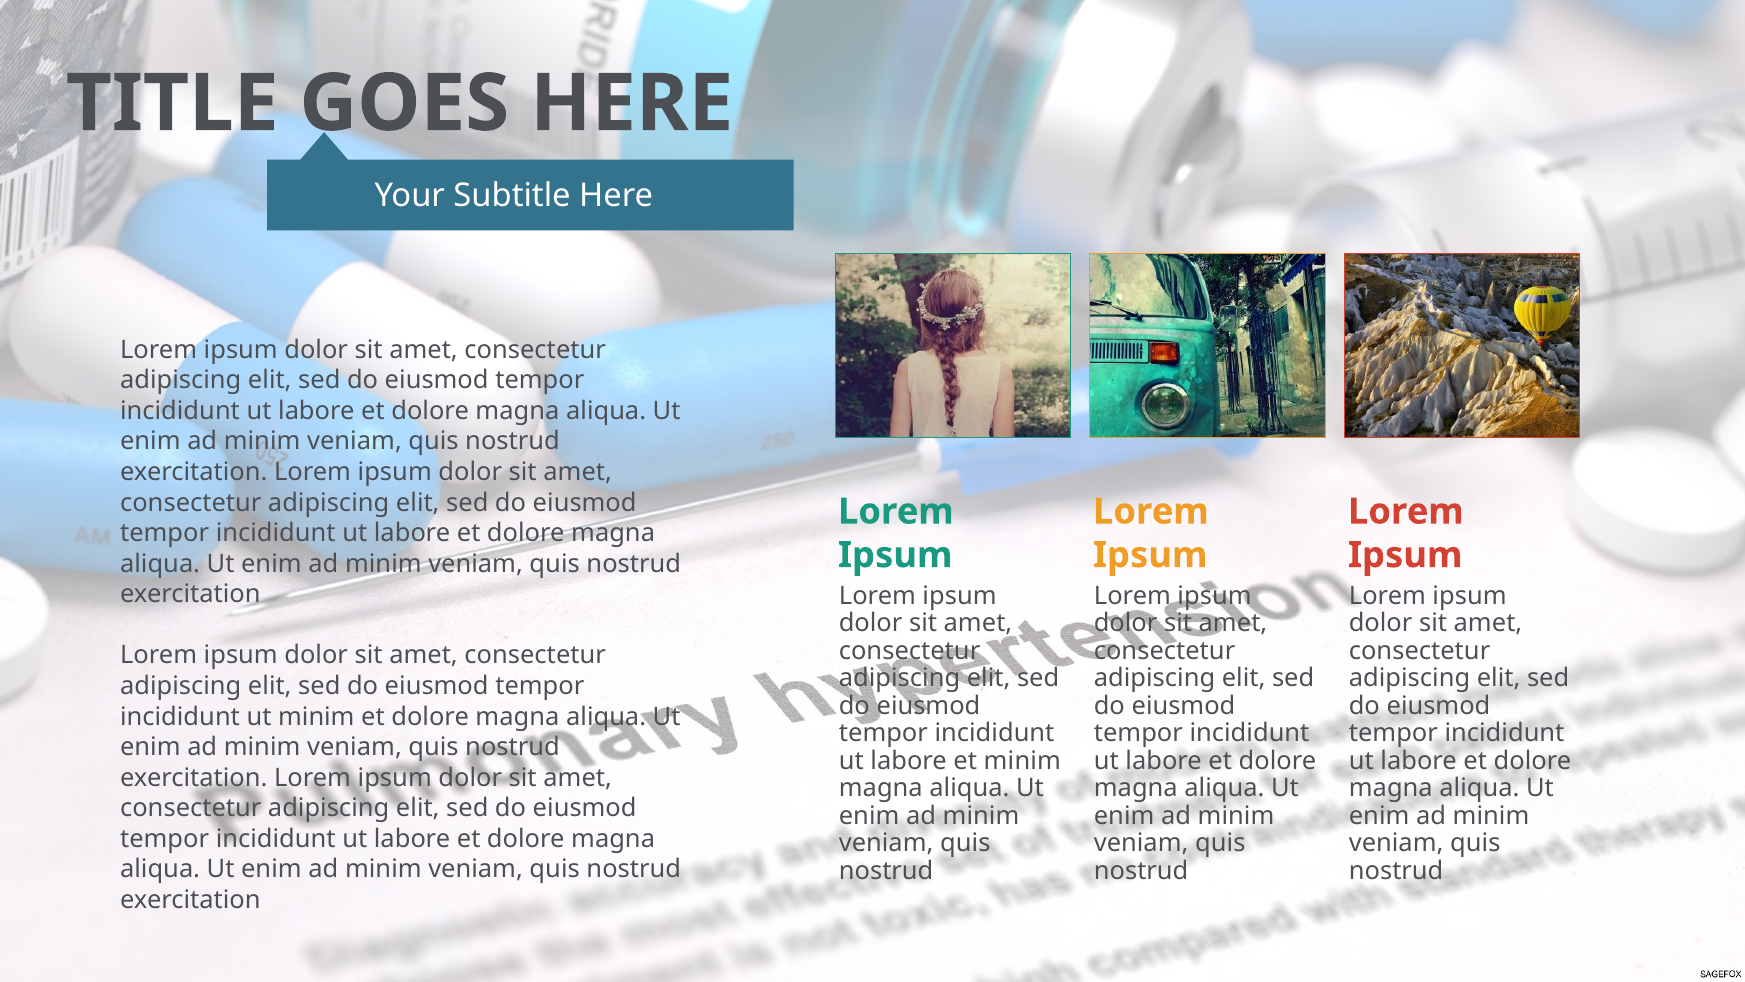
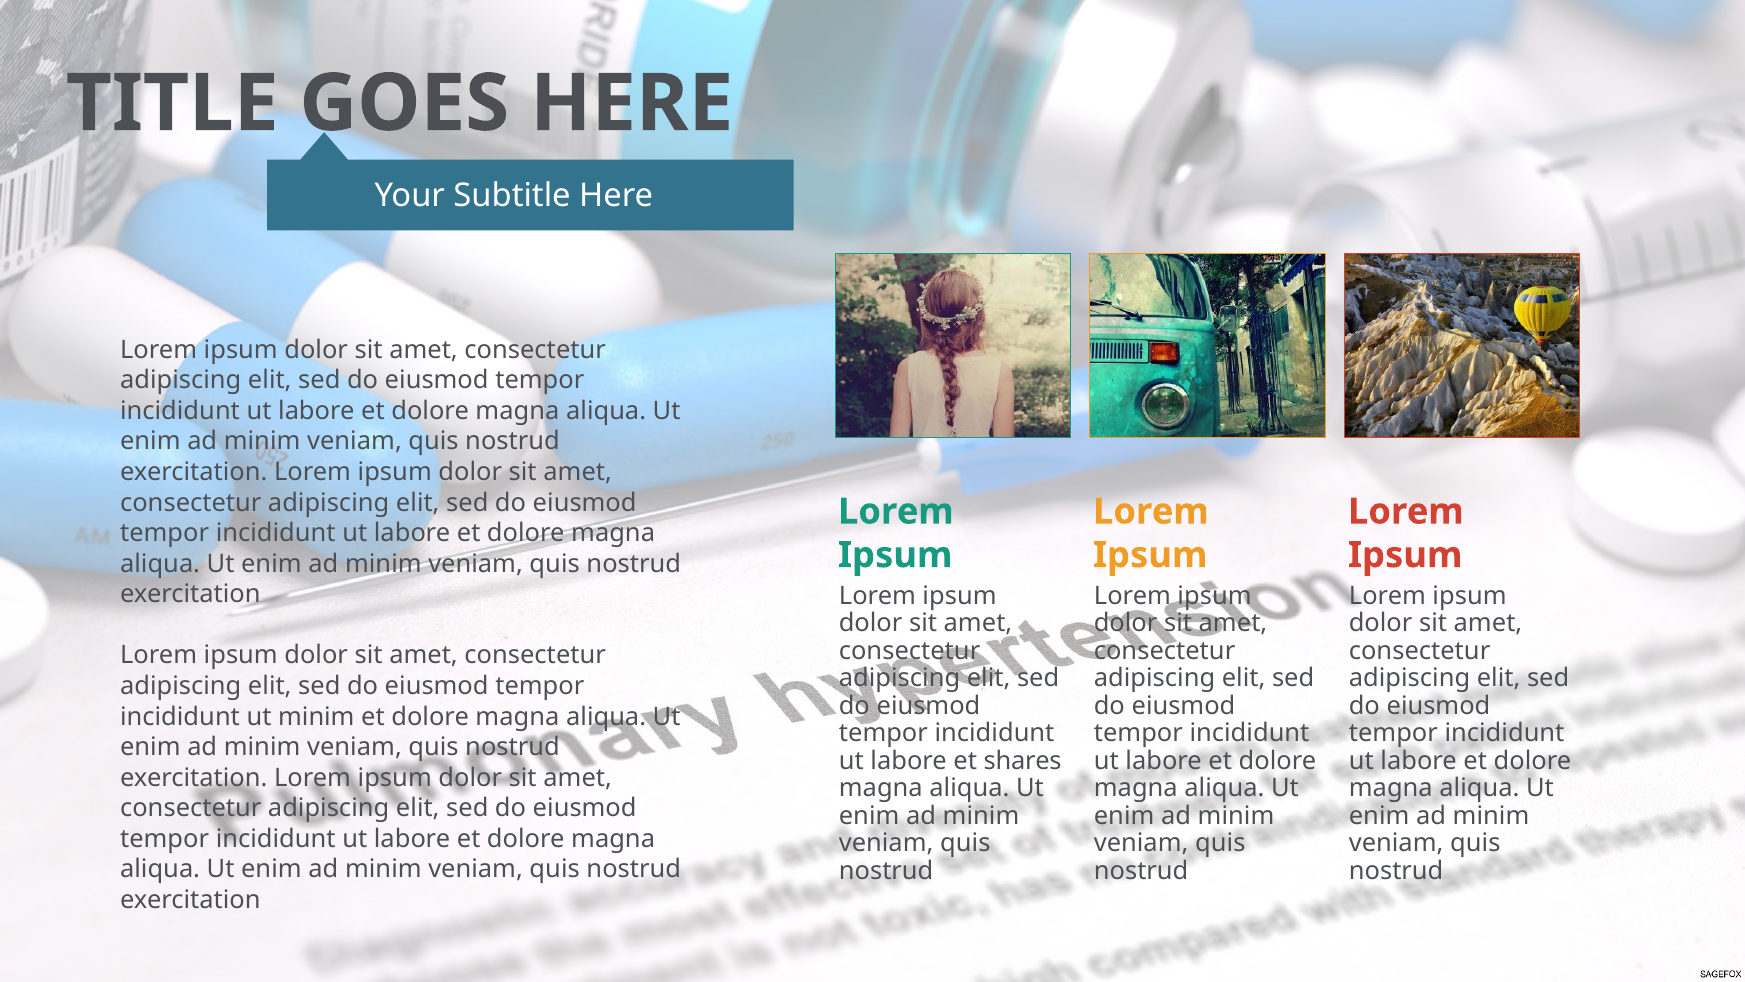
et minim: minim -> shares (1023, 760)
